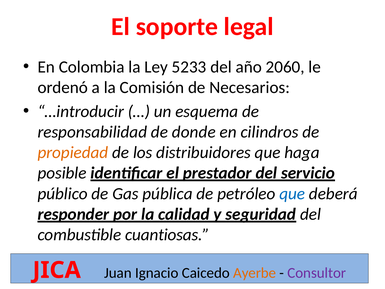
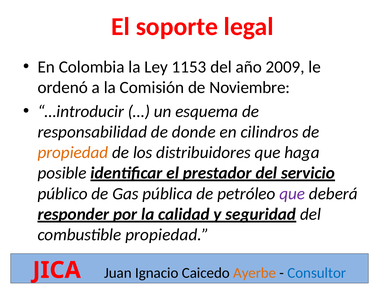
5233: 5233 -> 1153 (189, 67)
2060: 2060 -> 2009 (285, 67)
Necesarios: Necesarios -> Noviembre (250, 87)
que colour: blue -> purple (292, 193)
combustible cuantiosas: cuantiosas -> propiedad (167, 235)
Consultor colour: purple -> blue (317, 273)
